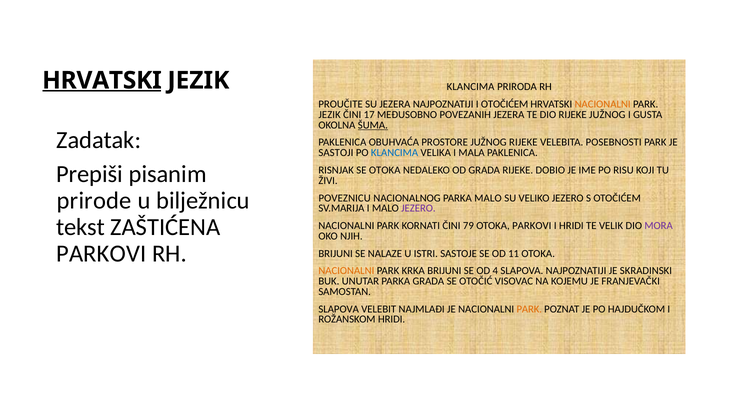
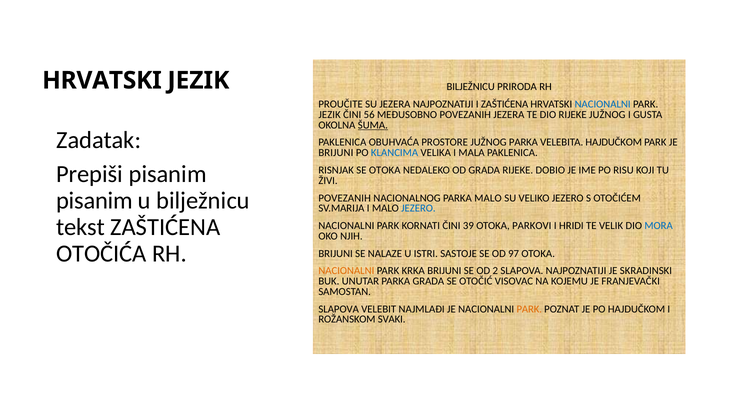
HRVATSKI underline: present -> none (102, 80)
JEZIK KLANCIMA: KLANCIMA -> BILJEŽNICU (471, 87)
I OTOČIĆEM: OTOČIĆEM -> ZAŠTIĆENA (505, 104)
NACIONALNI colour: orange -> blue (603, 104)
17: 17 -> 56 (369, 115)
JUŽNOG RIJEKE: RIJEKE -> PARKA (523, 142)
VELEBITA POSEBNOSTI: POSEBNOSTI -> HAJDUČKOM (614, 142)
SASTOJI: SASTOJI -> BRIJUNI (336, 153)
prirode: prirode -> pisanim (94, 201)
POVEZNICU: POVEZNICU -> POVEZANIH (345, 198)
JEZERO colour: purple -> blue (418, 208)
79: 79 -> 39 (468, 226)
MORA colour: purple -> blue (659, 226)
PARKOVI: PARKOVI -> OTOČIĆA (101, 254)
11: 11 -> 97 (514, 253)
4: 4 -> 2 (495, 271)
ROŽANSKOM HRIDI: HRIDI -> SVAKI (392, 319)
